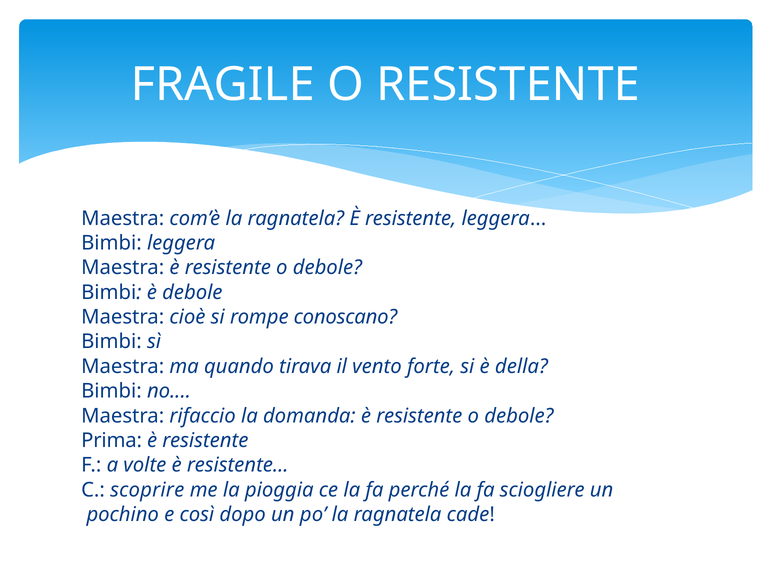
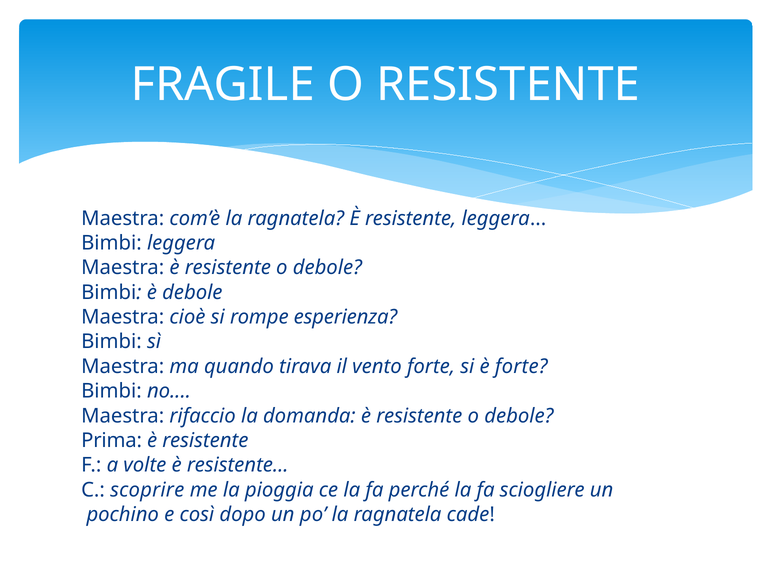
conoscano: conoscano -> esperienza (345, 317)
è della: della -> forte (521, 366)
